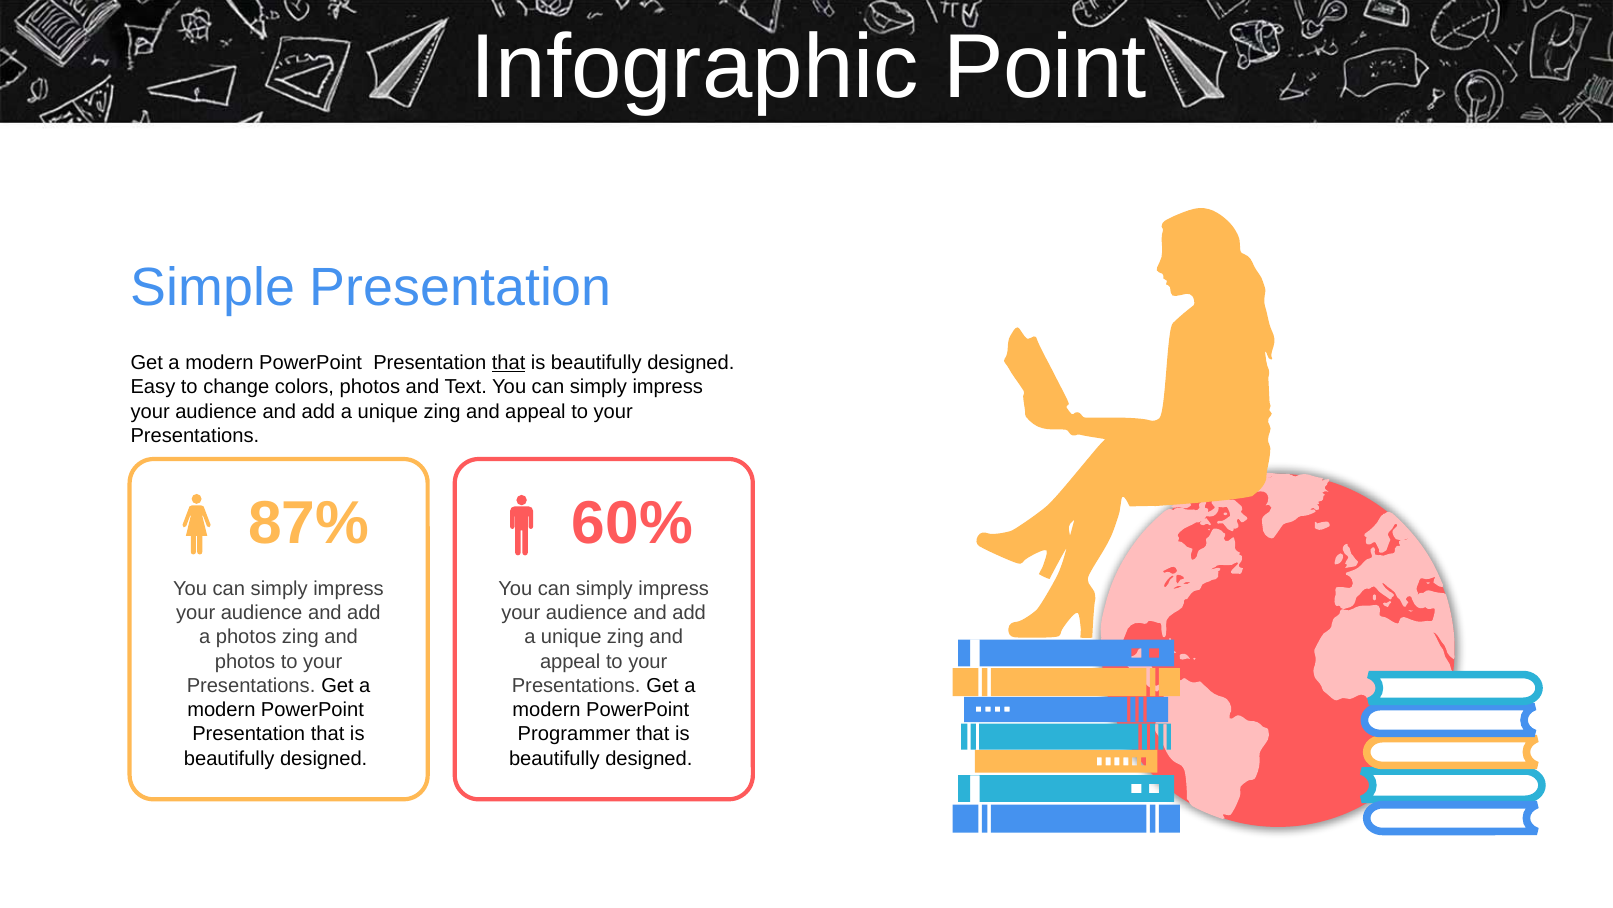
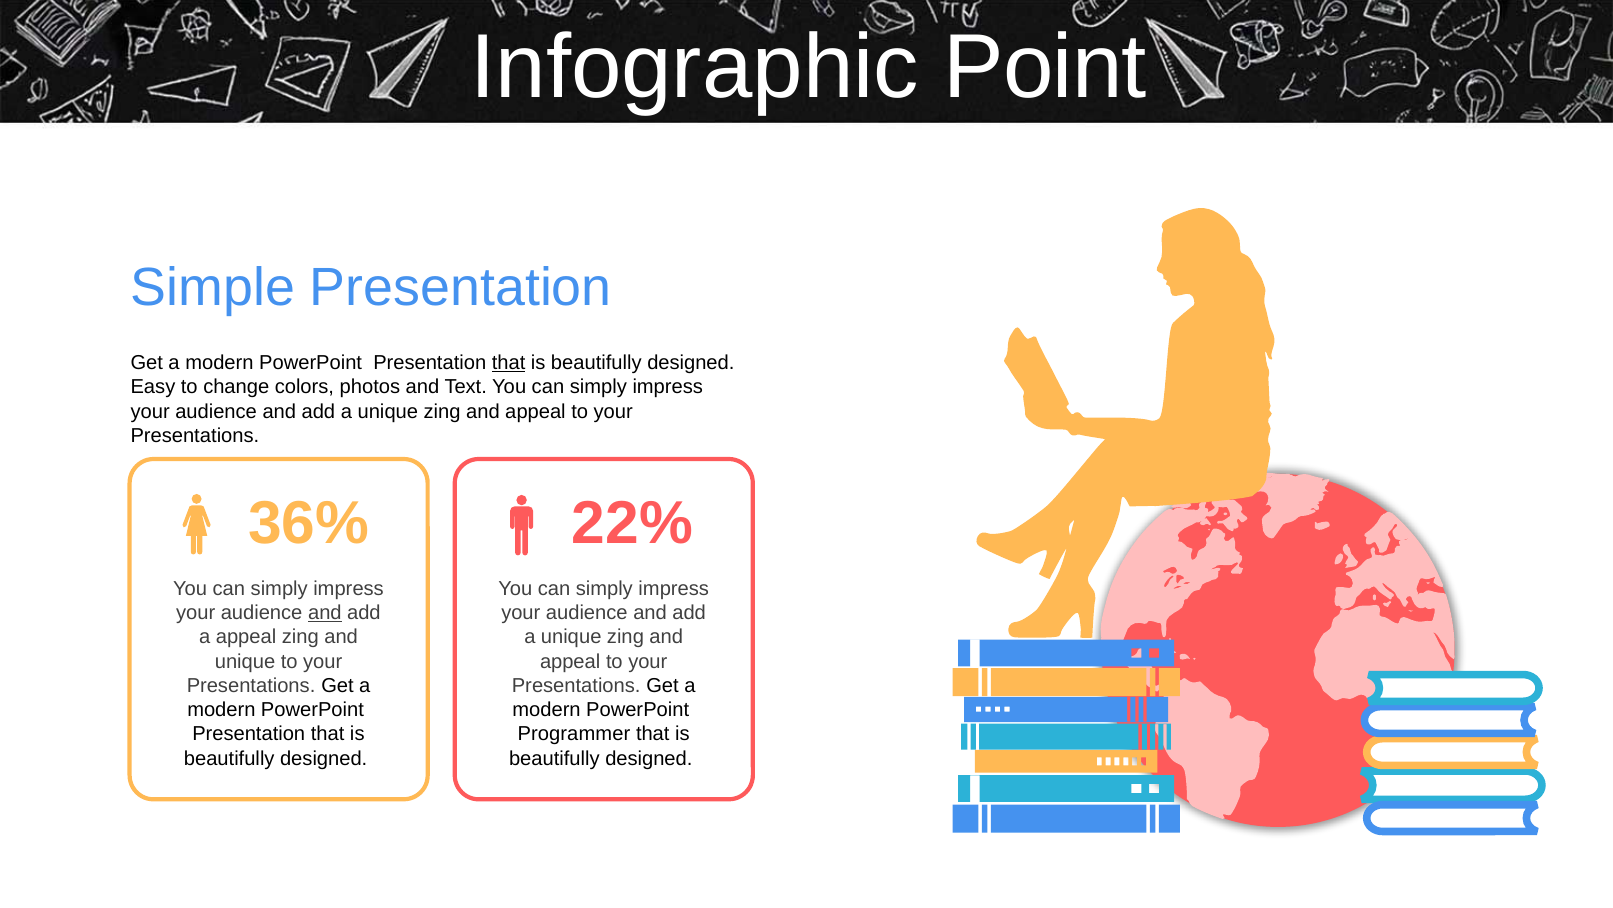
87%: 87% -> 36% (309, 523)
60%: 60% -> 22% (632, 523)
and underline: none -> present (325, 613)
a photos: photos -> appeal (246, 637)
photos: photos -> unique (245, 661)
